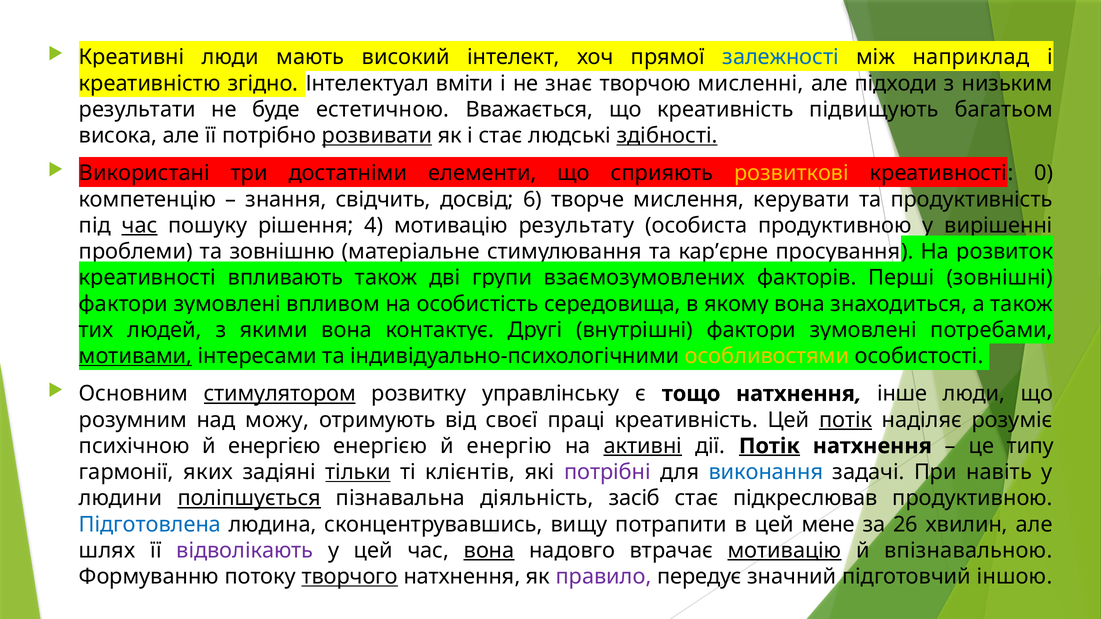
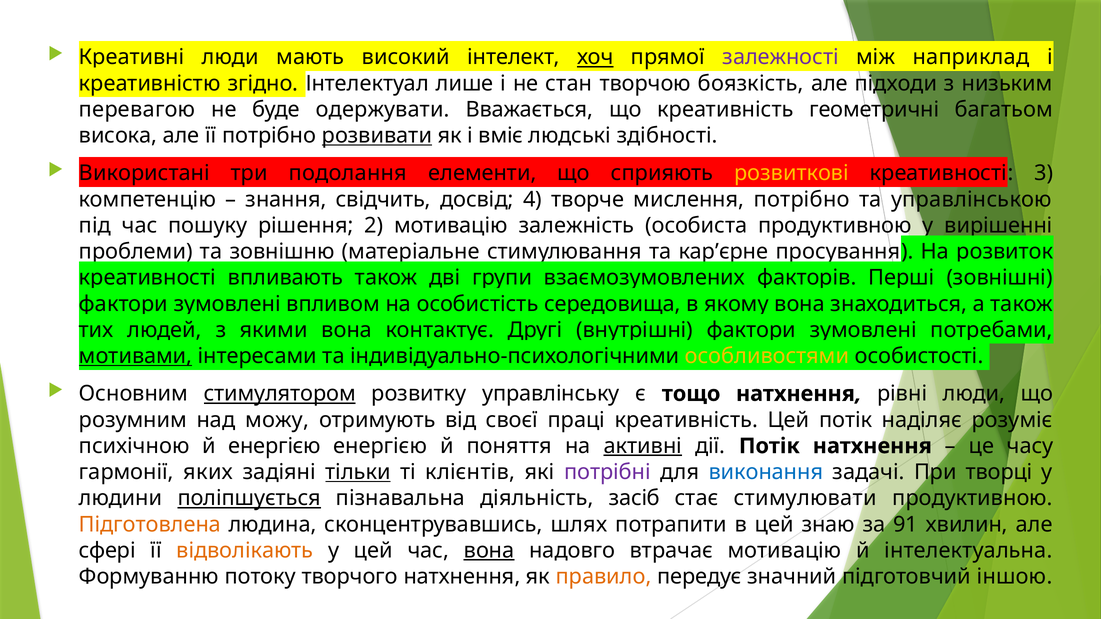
хоч underline: none -> present (595, 57)
залежності colour: blue -> purple (781, 57)
вміти: вміти -> лише (465, 83)
знає: знає -> стан (569, 83)
мисленні: мисленні -> боязкість (751, 83)
результати: результати -> перевагою (137, 110)
естетичною: естетичною -> одержувати (383, 110)
підвищують: підвищують -> геометричні (874, 110)
і стає: стає -> вміє (501, 136)
здібності underline: present -> none (667, 136)
достатніми: достатніми -> подолання (348, 173)
0: 0 -> 3 (1044, 173)
6: 6 -> 4 (532, 200)
мислення керувати: керувати -> потрібно (802, 200)
продуктивність: продуктивність -> управлінською (971, 200)
час underline: present -> none (140, 226)
4: 4 -> 2 (374, 226)
результату: результату -> залежність (576, 226)
інше: інше -> рівні (902, 394)
потік underline: present -> none (846, 420)
енергію: енергію -> поняття (509, 446)
Потік underline: present -> none (769, 446)
типу: типу -> часу (1030, 446)
навіть: навіть -> творці (999, 472)
підкреслював: підкреслював -> стимулювати (805, 498)
Підготовлена colour: blue -> orange (150, 525)
вищу: вищу -> шлях (579, 525)
мене: мене -> знаю (828, 525)
26: 26 -> 91 (905, 525)
шлях: шлях -> сфері (107, 551)
відволікають colour: purple -> orange (245, 551)
мотивацію underline: present -> none (785, 551)
впізнавальною: впізнавальною -> інтелектуальна (968, 551)
творчого underline: present -> none (350, 577)
правило colour: purple -> orange (604, 577)
